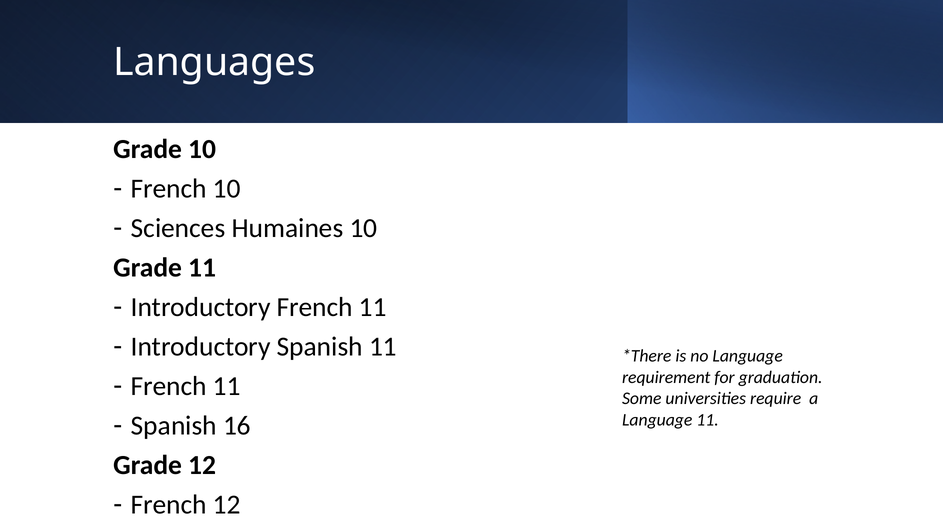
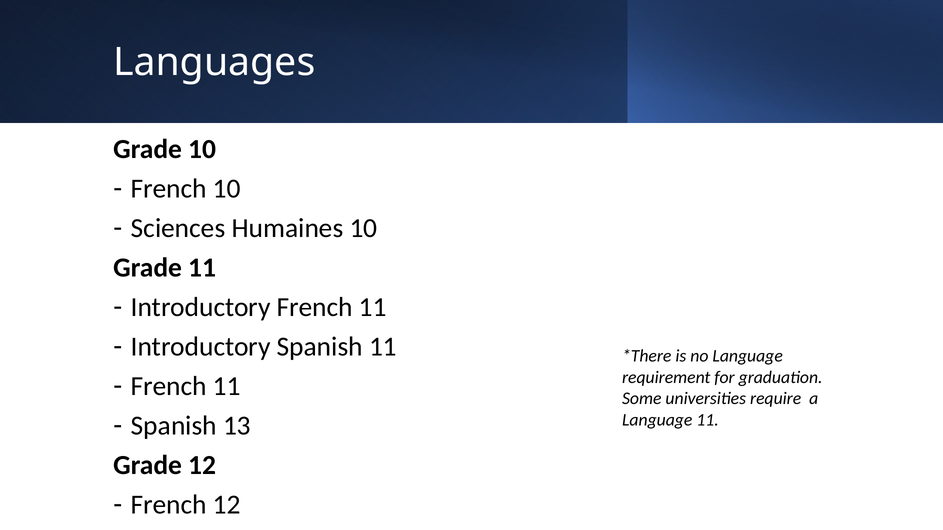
16: 16 -> 13 (237, 426)
